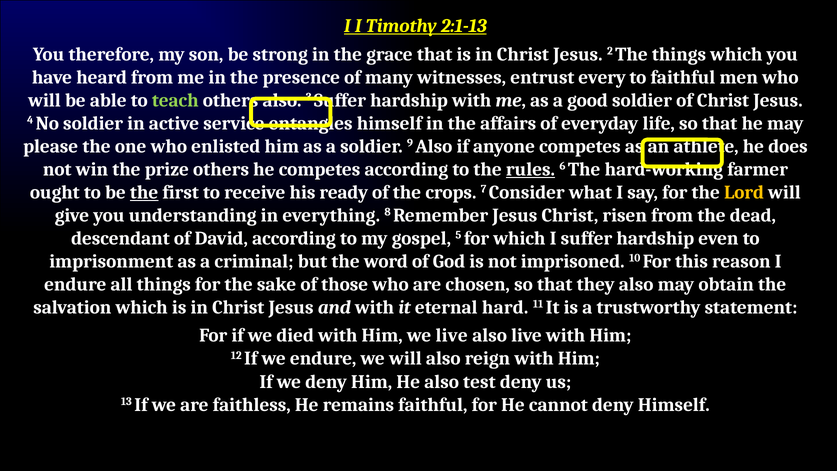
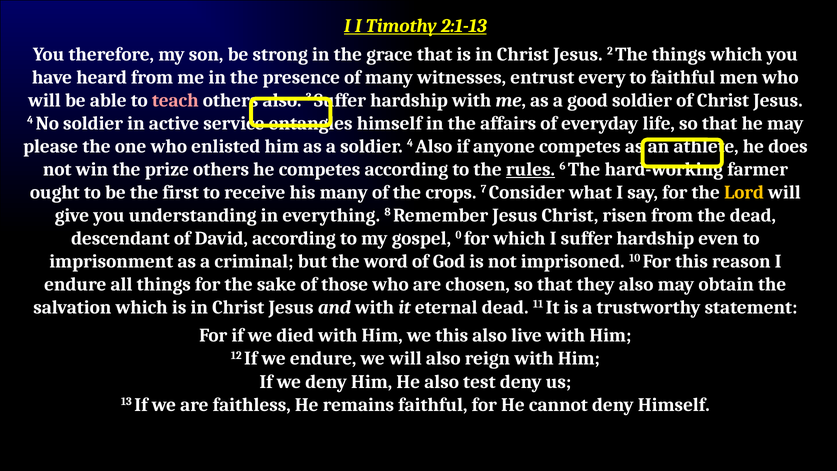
teach colour: light green -> pink (175, 100)
soldier 9: 9 -> 4 (410, 143)
the underline: present -> none (144, 192)
his ready: ready -> many (344, 192)
5: 5 -> 0 (458, 235)
eternal hard: hard -> dead (505, 307)
we live: live -> this (452, 335)
